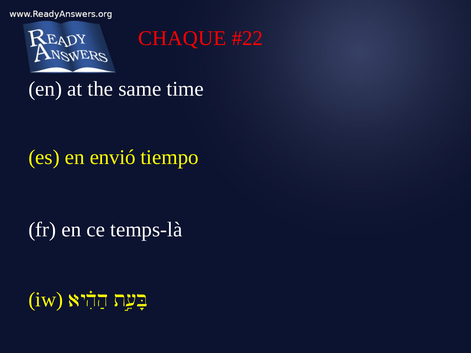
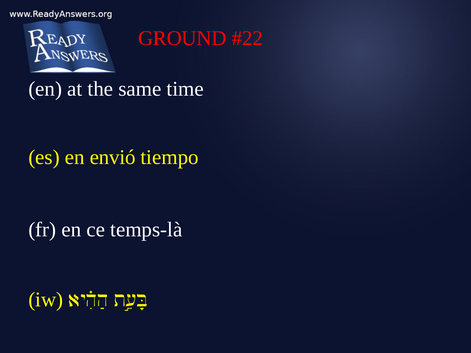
CHAQUE: CHAQUE -> GROUND (182, 38)
